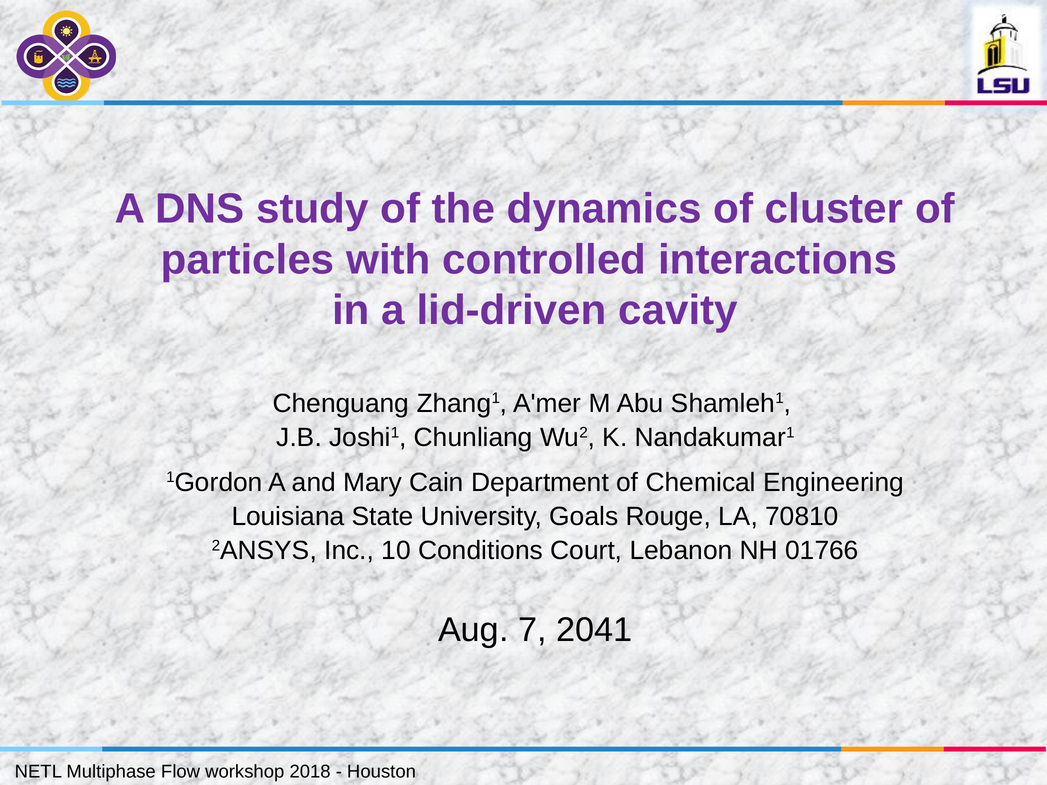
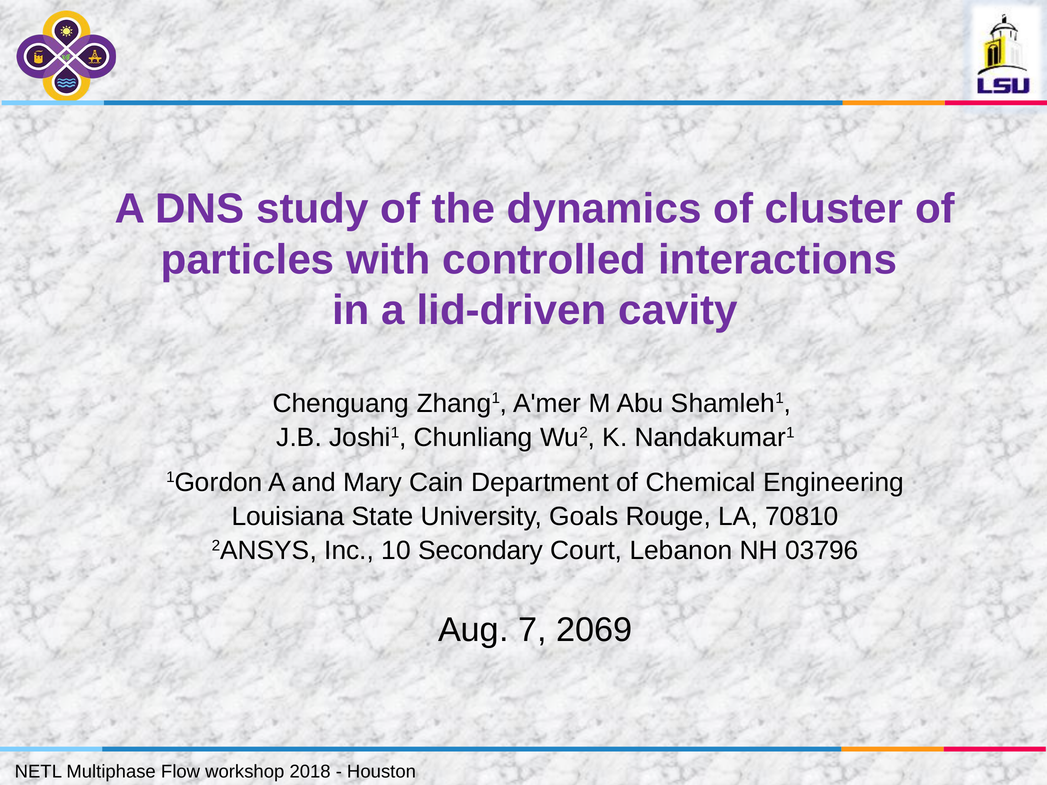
Conditions: Conditions -> Secondary (481, 551)
01766: 01766 -> 03796 (822, 551)
2041: 2041 -> 2069 (594, 630)
